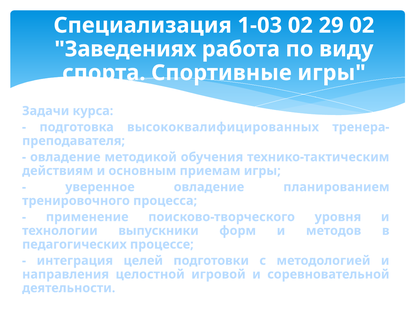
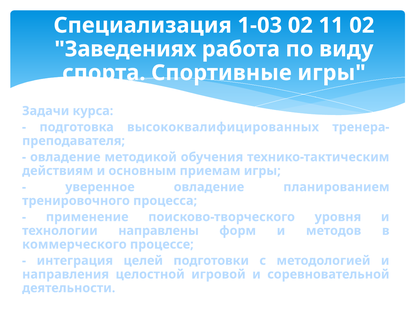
29: 29 -> 11 (331, 25)
выпускники: выпускники -> направлены (159, 230)
педагогических: педагогических -> коммерческого (74, 244)
